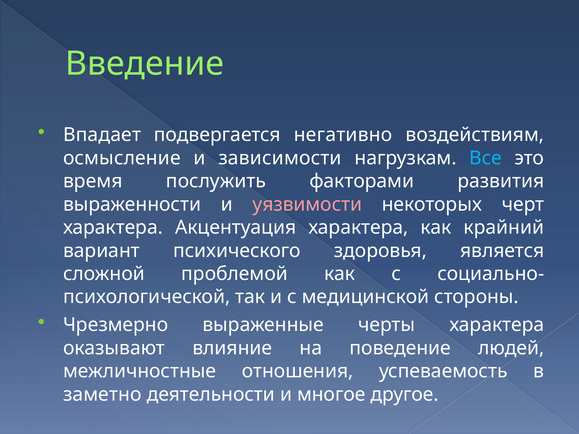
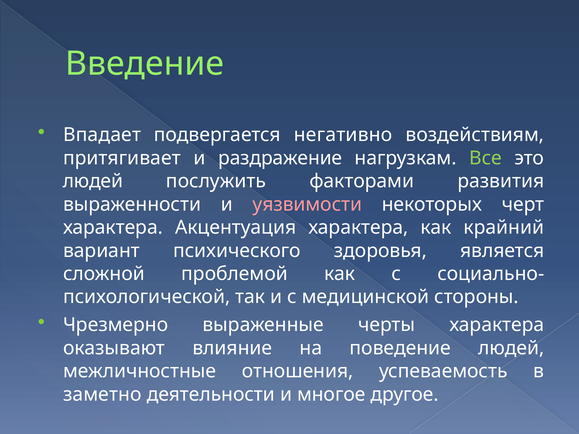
осмысление: осмысление -> притягивает (122, 158)
зависимости: зависимости -> раздражение (280, 158)
Все colour: light blue -> light green (486, 158)
время: время -> людей (93, 181)
